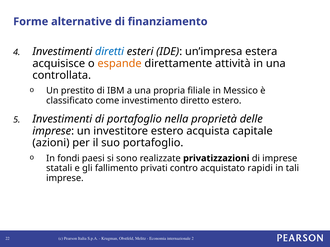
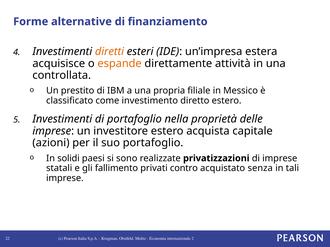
diretti colour: blue -> orange (109, 52)
fondi: fondi -> solidi (68, 159)
rapidi: rapidi -> senza (260, 168)
